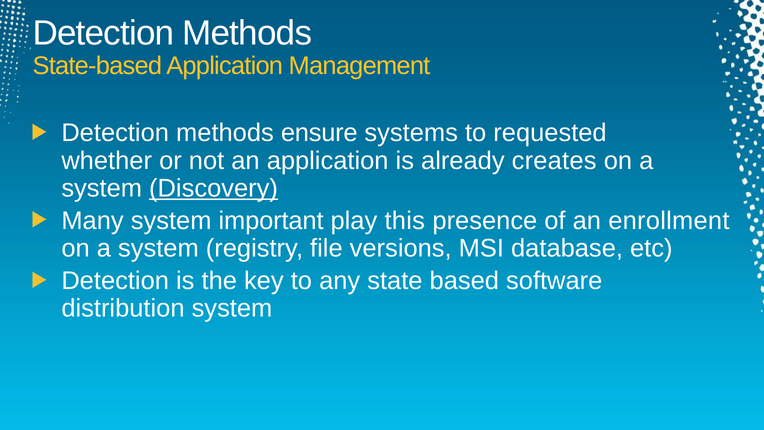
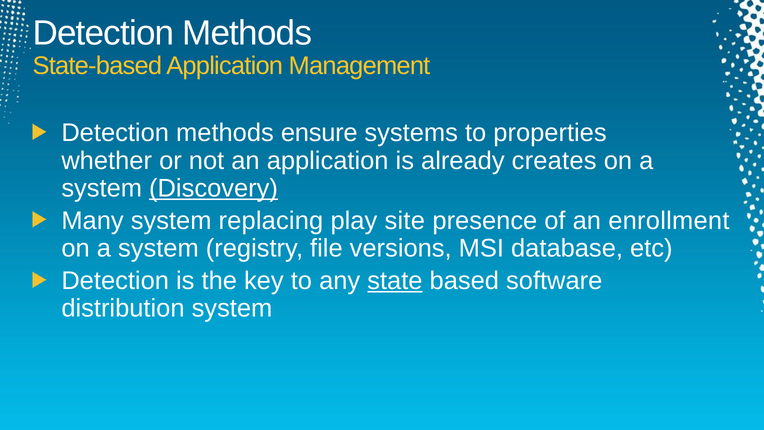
requested: requested -> properties (550, 133)
important: important -> replacing (271, 221)
this: this -> site (405, 221)
state underline: none -> present (395, 281)
